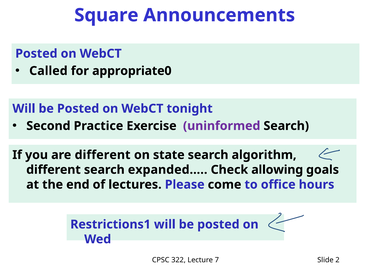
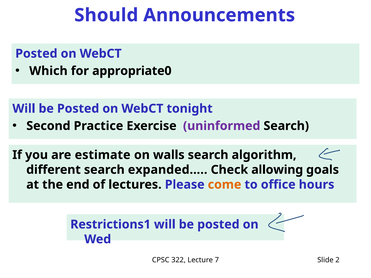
Square: Square -> Should (106, 15)
Called: Called -> Which (48, 71)
are different: different -> estimate (103, 155)
state: state -> walls (169, 155)
come colour: black -> orange (225, 185)
